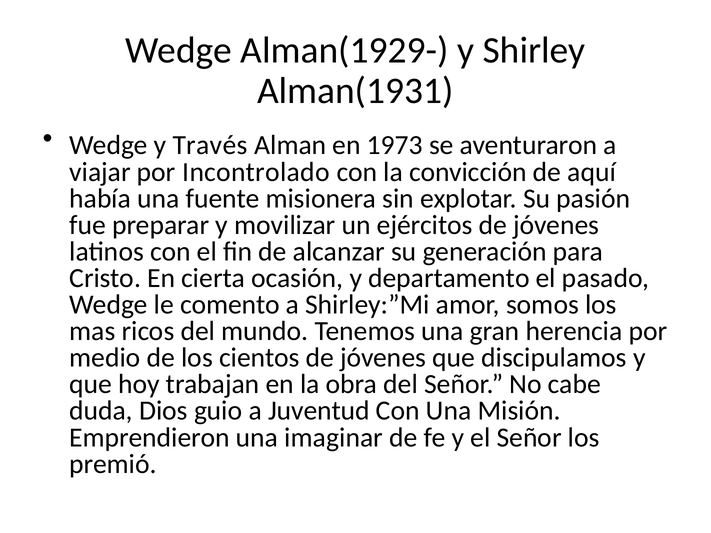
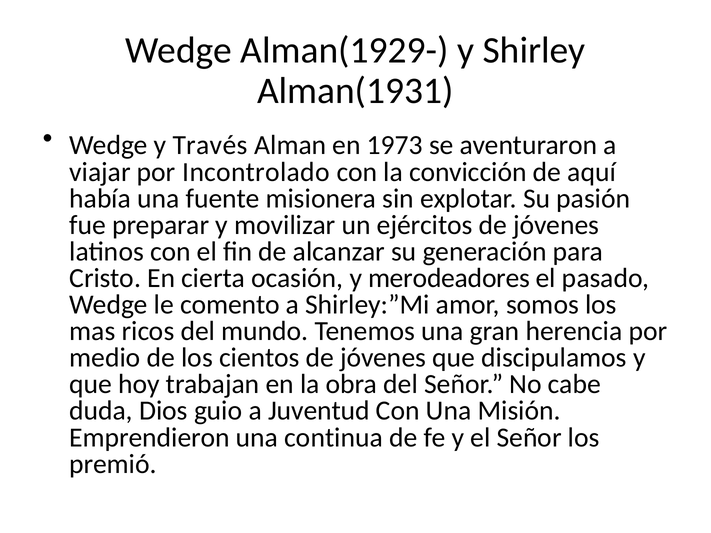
departamento: departamento -> merodeadores (449, 278)
imaginar: imaginar -> continua (334, 438)
